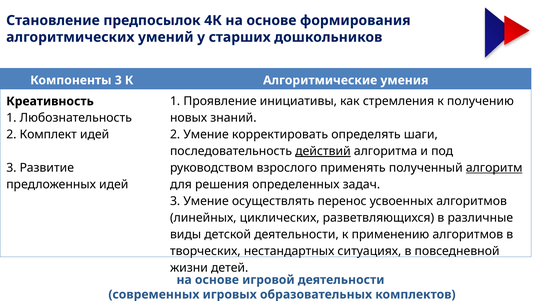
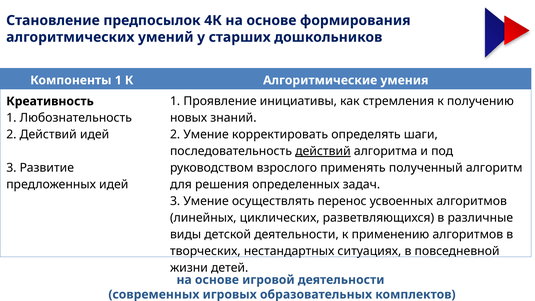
Компоненты 3: 3 -> 1 (118, 80)
2 Комплект: Комплект -> Действий (48, 134)
алгоритм underline: present -> none (494, 168)
